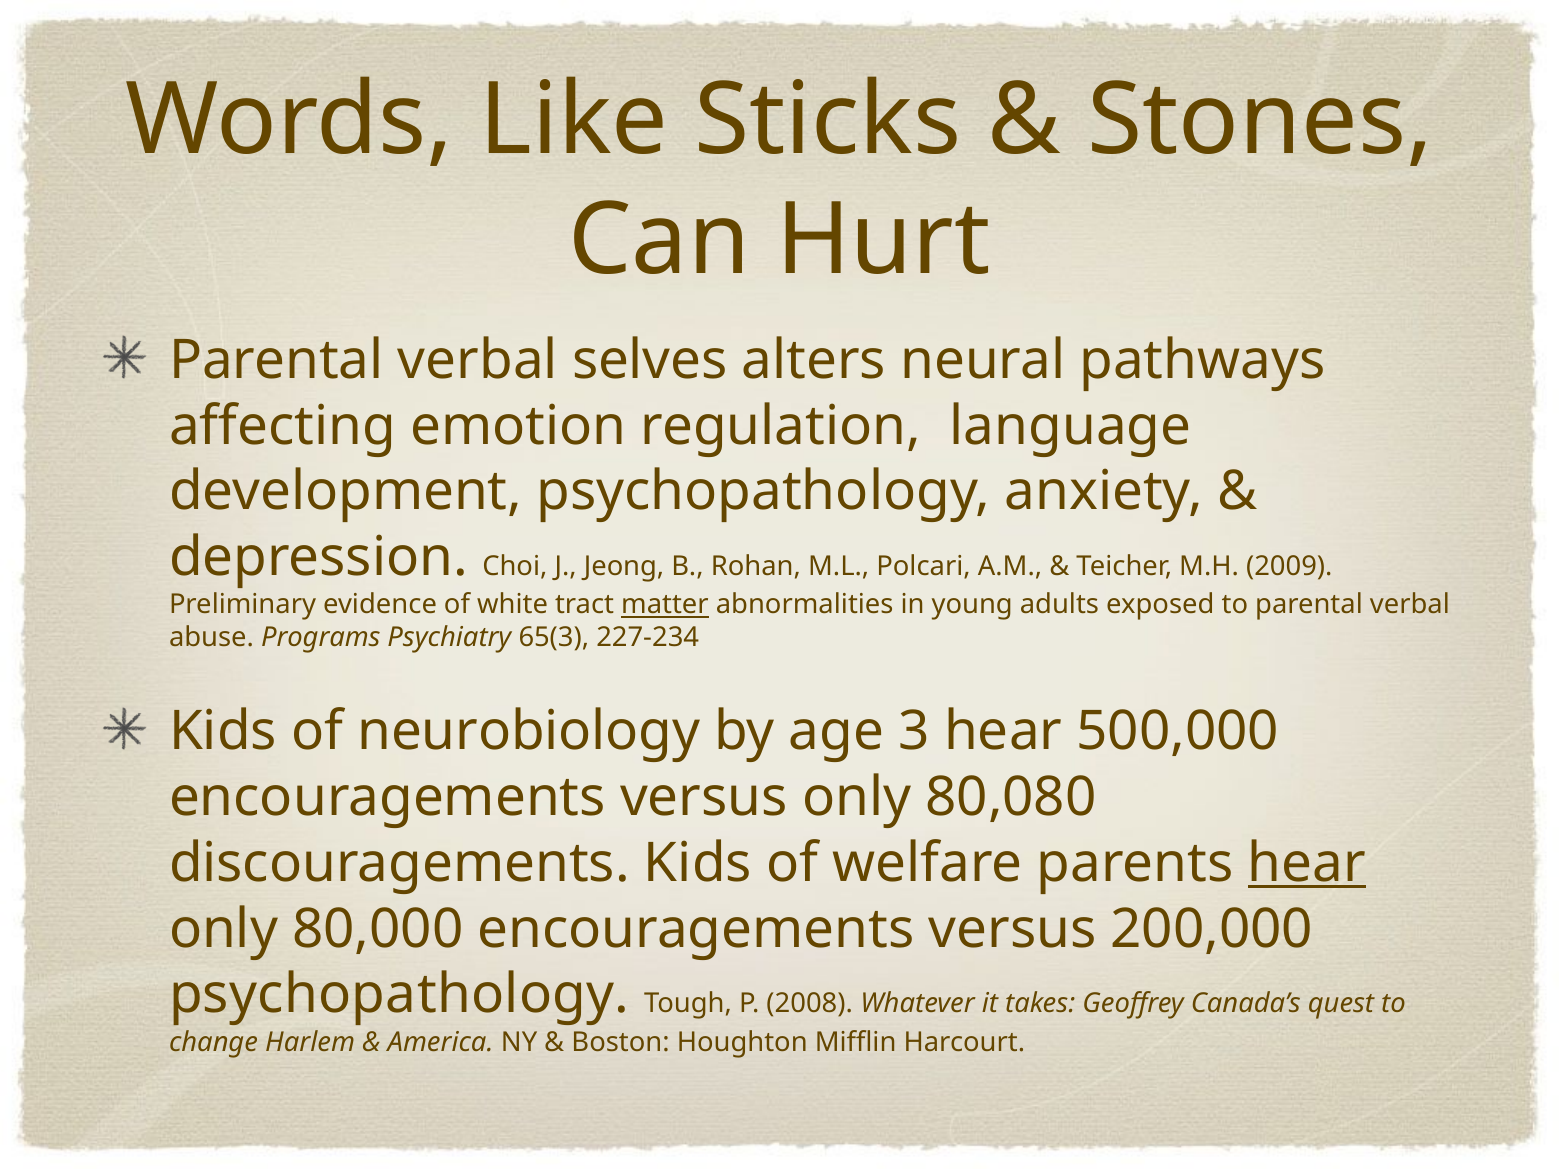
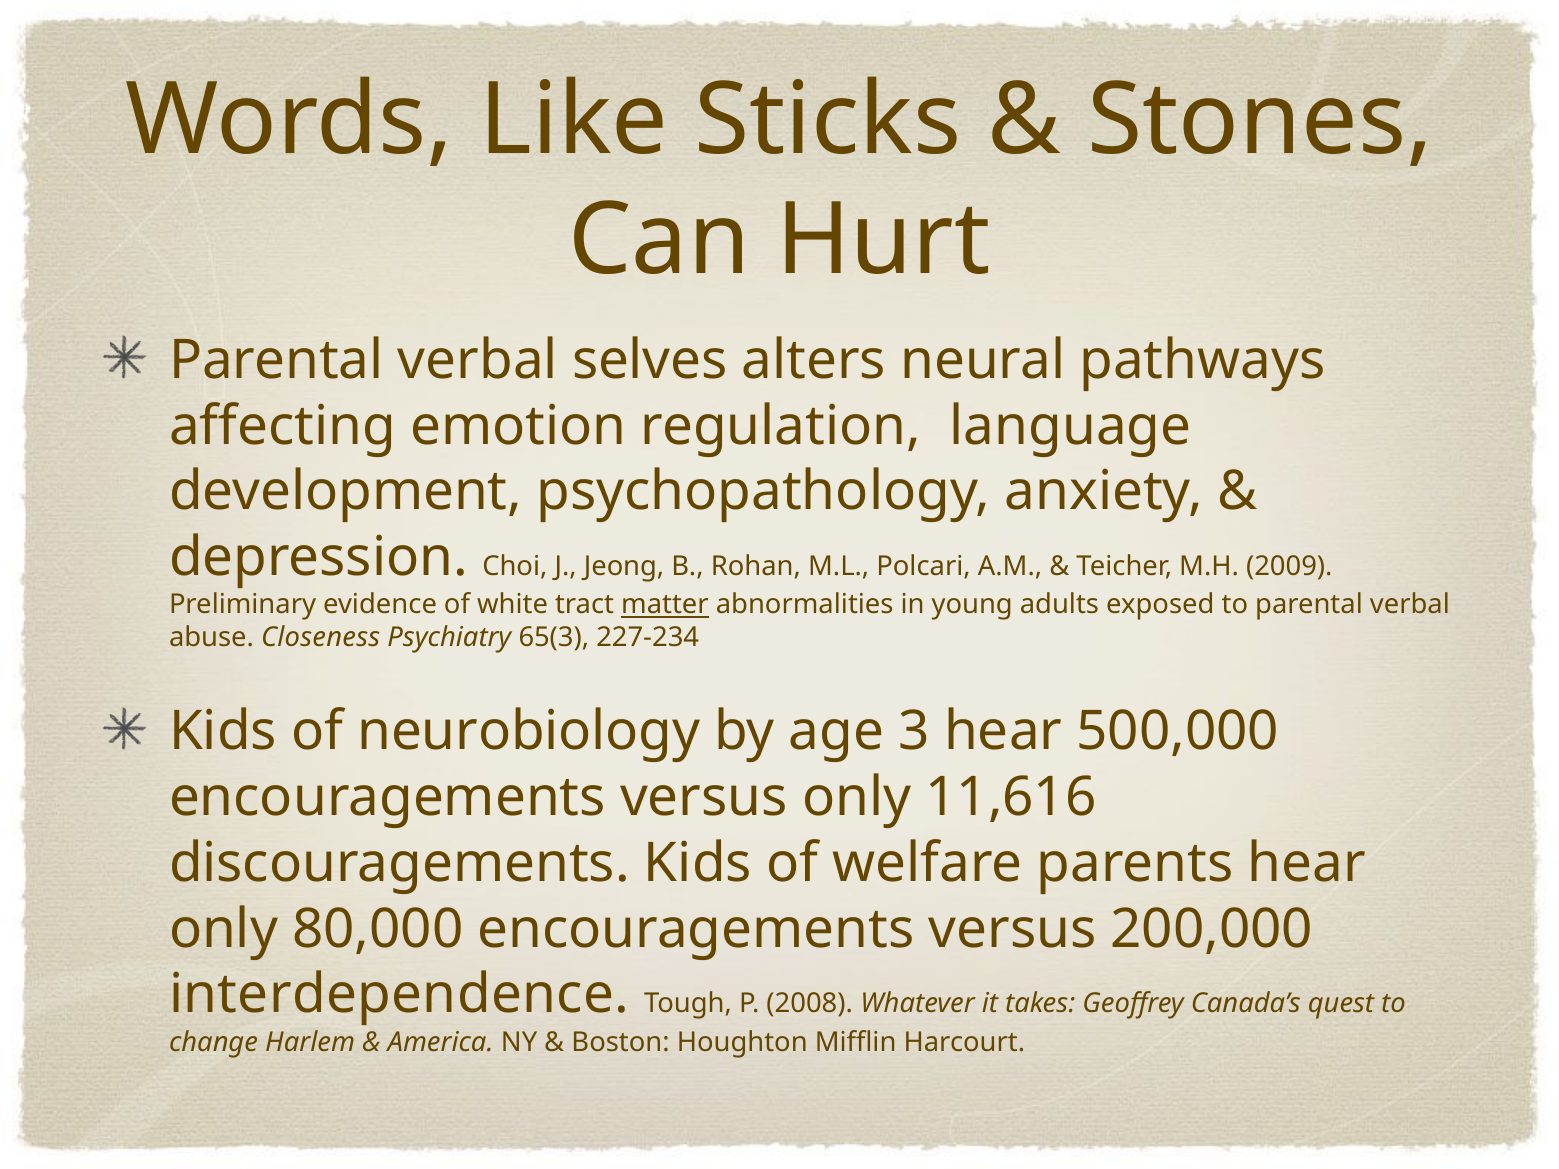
Programs: Programs -> Closeness (321, 638)
80,080: 80,080 -> 11,616 (1011, 798)
hear underline: present -> none (1307, 863)
psychopathology: psychopathology -> interdependence (399, 995)
